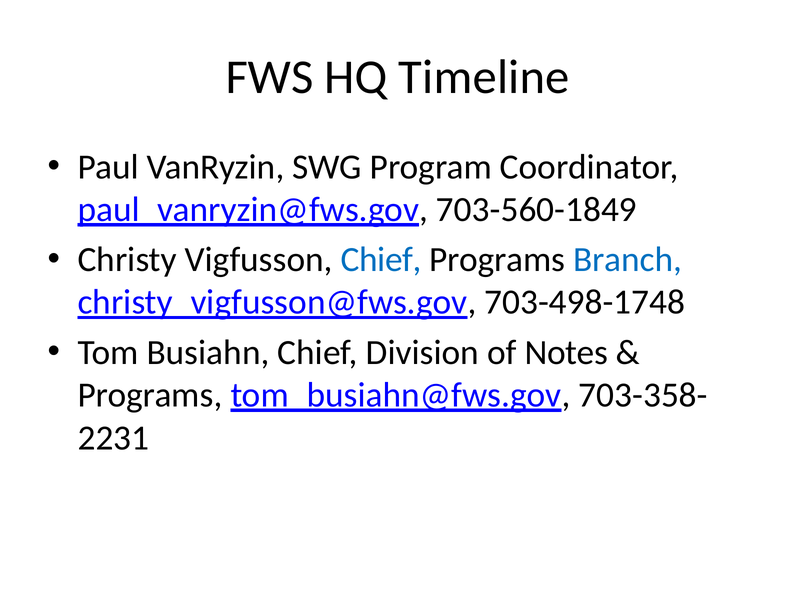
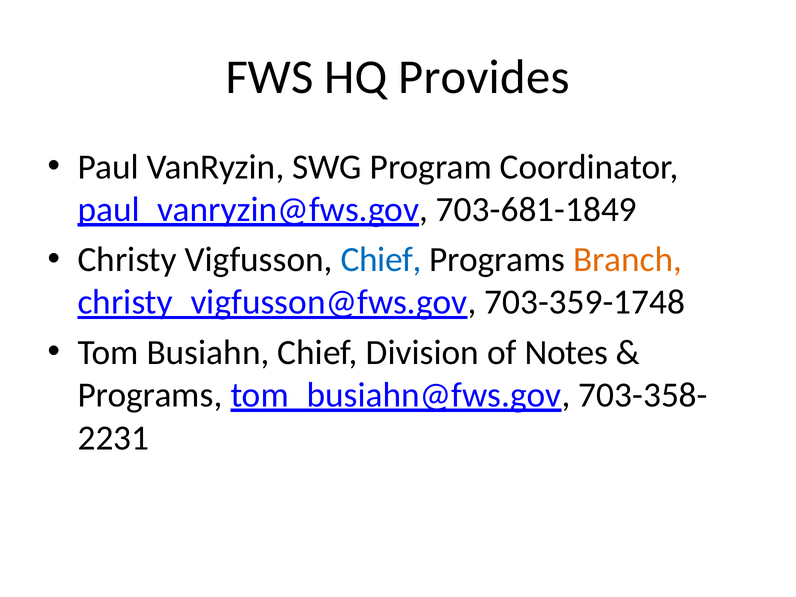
Timeline: Timeline -> Provides (484, 77)
703-560-1849: 703-560-1849 -> 703-681-1849 (536, 209)
Branch colour: blue -> orange (627, 260)
703-498-1748: 703-498-1748 -> 703-359-1748 (585, 302)
